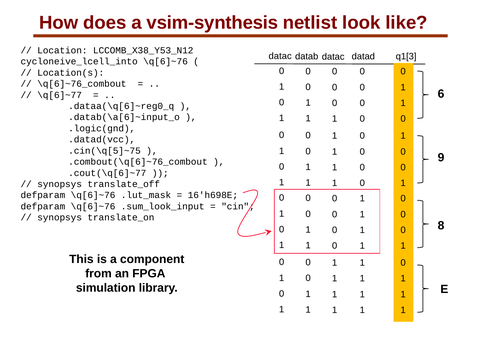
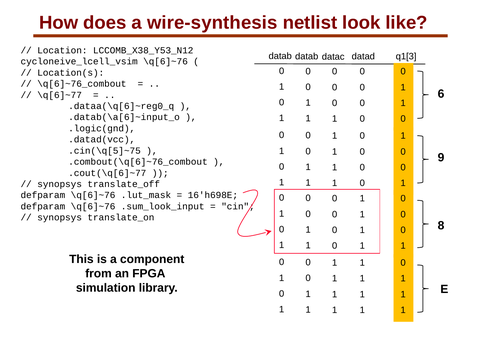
vsim-synthesis: vsim-synthesis -> wire-synthesis (212, 23)
datac: datac -> datab (280, 56)
cycloneive_lcell_into: cycloneive_lcell_into -> cycloneive_lcell_vsim (79, 61)
